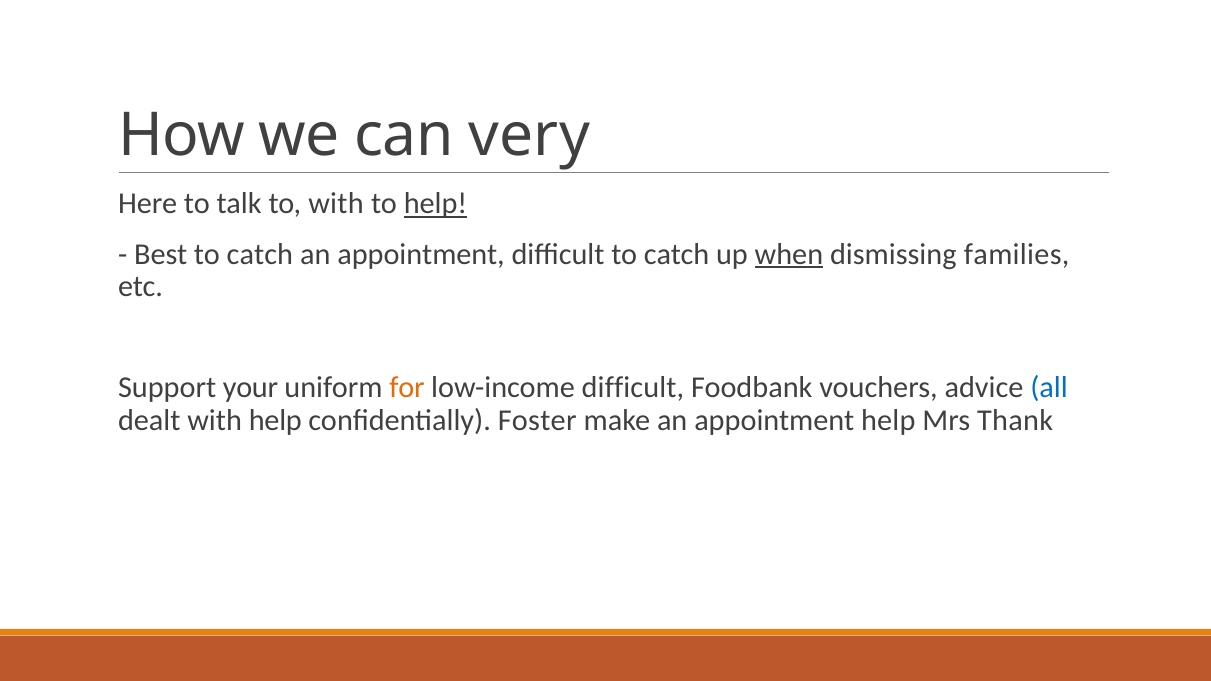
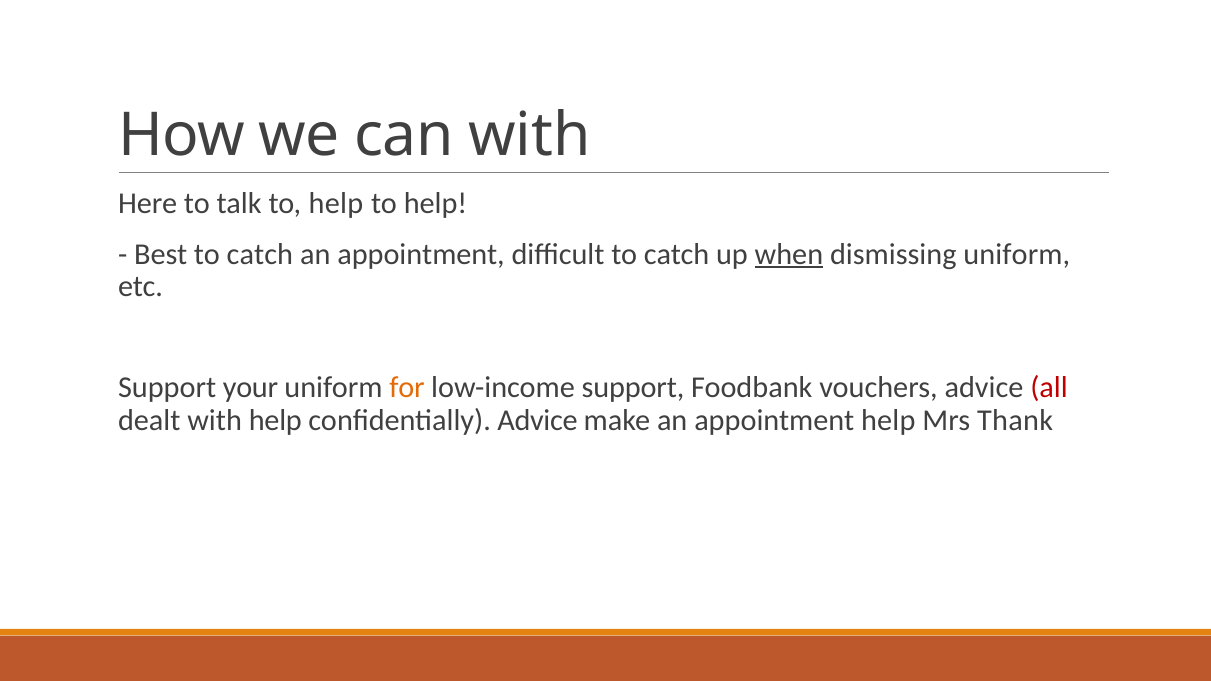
can very: very -> with (529, 136)
talk to with: with -> help (336, 204)
help underline: present -> none (436, 204)
dismissing families: families -> uniform (1017, 254)
low-income difficult: difficult -> support (633, 388)
all colour: blue -> red (1049, 388)
confidentially Foster: Foster -> Advice (537, 420)
